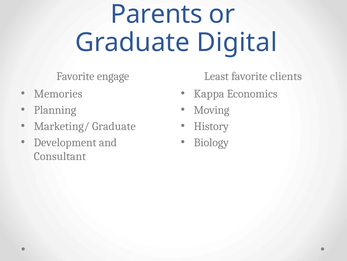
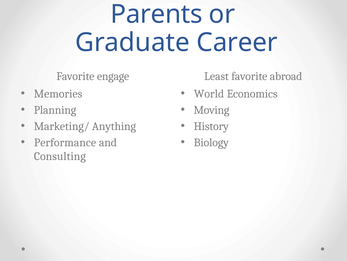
Digital: Digital -> Career (237, 42)
clients: clients -> abroad (286, 76)
Kappa: Kappa -> World (209, 93)
Marketing/ Graduate: Graduate -> Anything (114, 126)
Development: Development -> Performance (65, 142)
Consultant: Consultant -> Consulting (60, 156)
